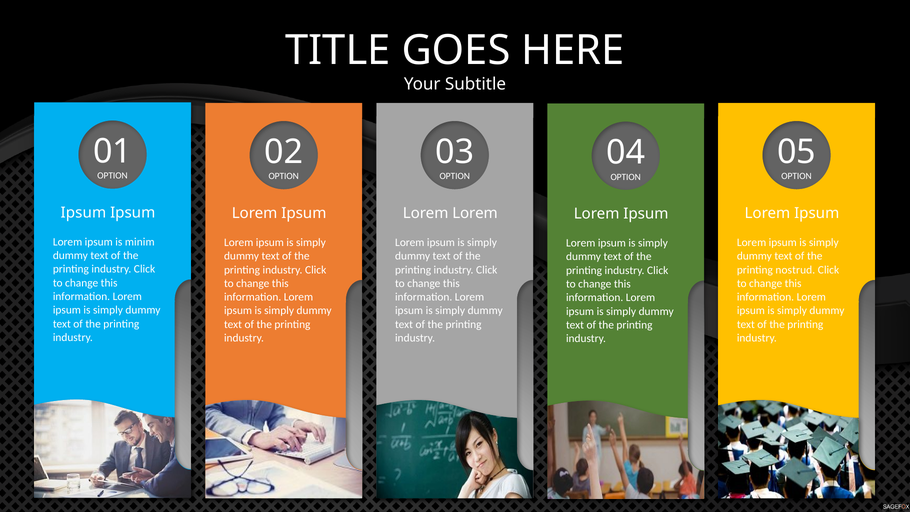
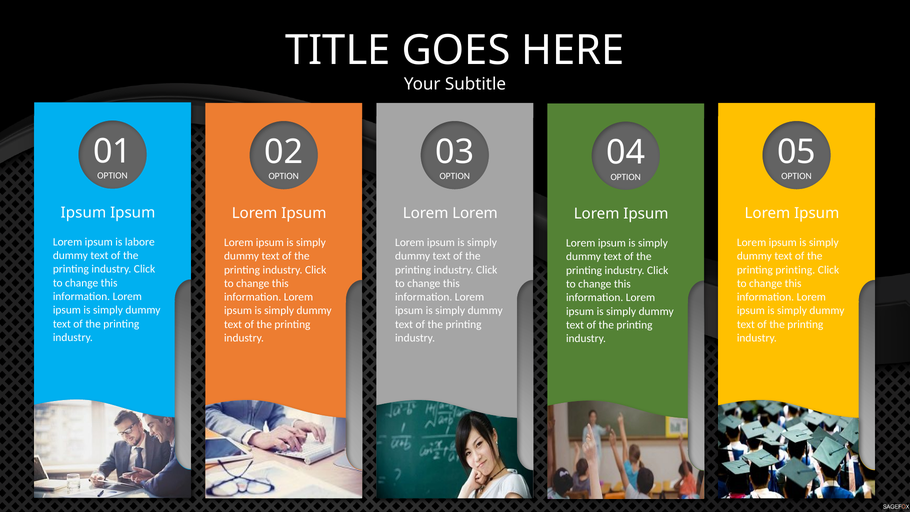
minim: minim -> labore (140, 242)
printing nostrud: nostrud -> printing (795, 270)
